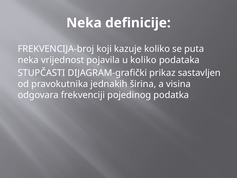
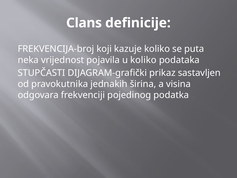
Neka: Neka -> Clans (84, 23)
